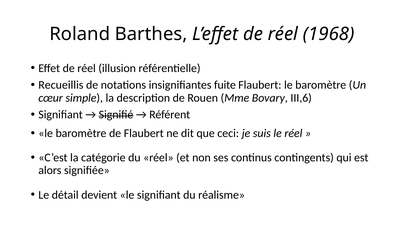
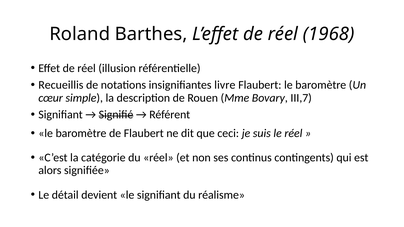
fuite: fuite -> livre (225, 85)
III,6: III,6 -> III,7 (301, 98)
